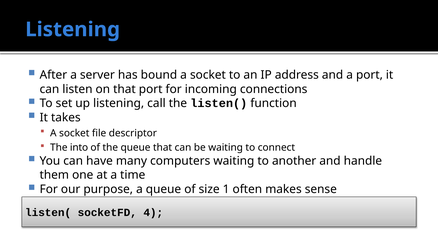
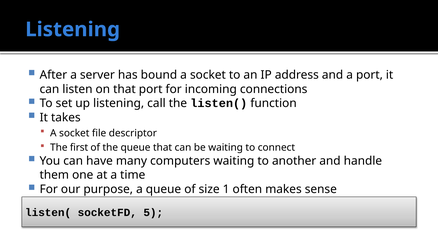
into: into -> first (79, 148)
4: 4 -> 5 (153, 213)
